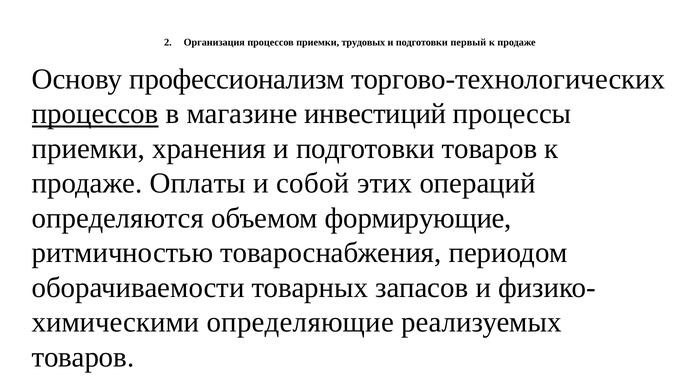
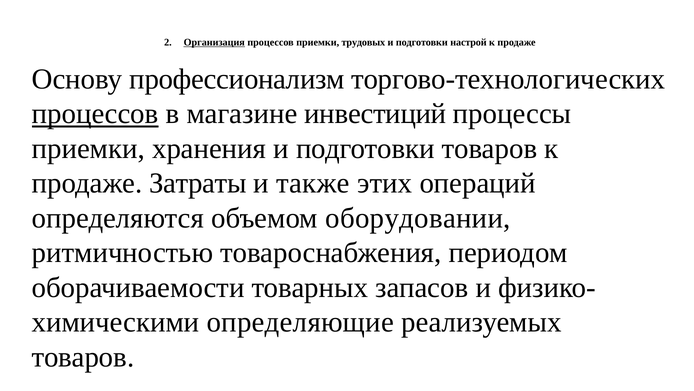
Организация underline: none -> present (214, 42)
первый: первый -> настрой (468, 42)
Оплаты: Оплаты -> Затраты (198, 183)
собой: собой -> также (313, 183)
формирующие: формирующие -> оборудовании (418, 218)
